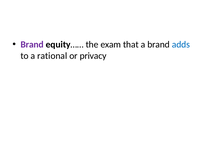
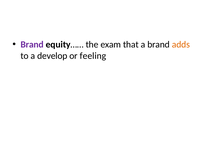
adds colour: blue -> orange (181, 44)
rational: rational -> develop (52, 56)
privacy: privacy -> feeling (93, 56)
